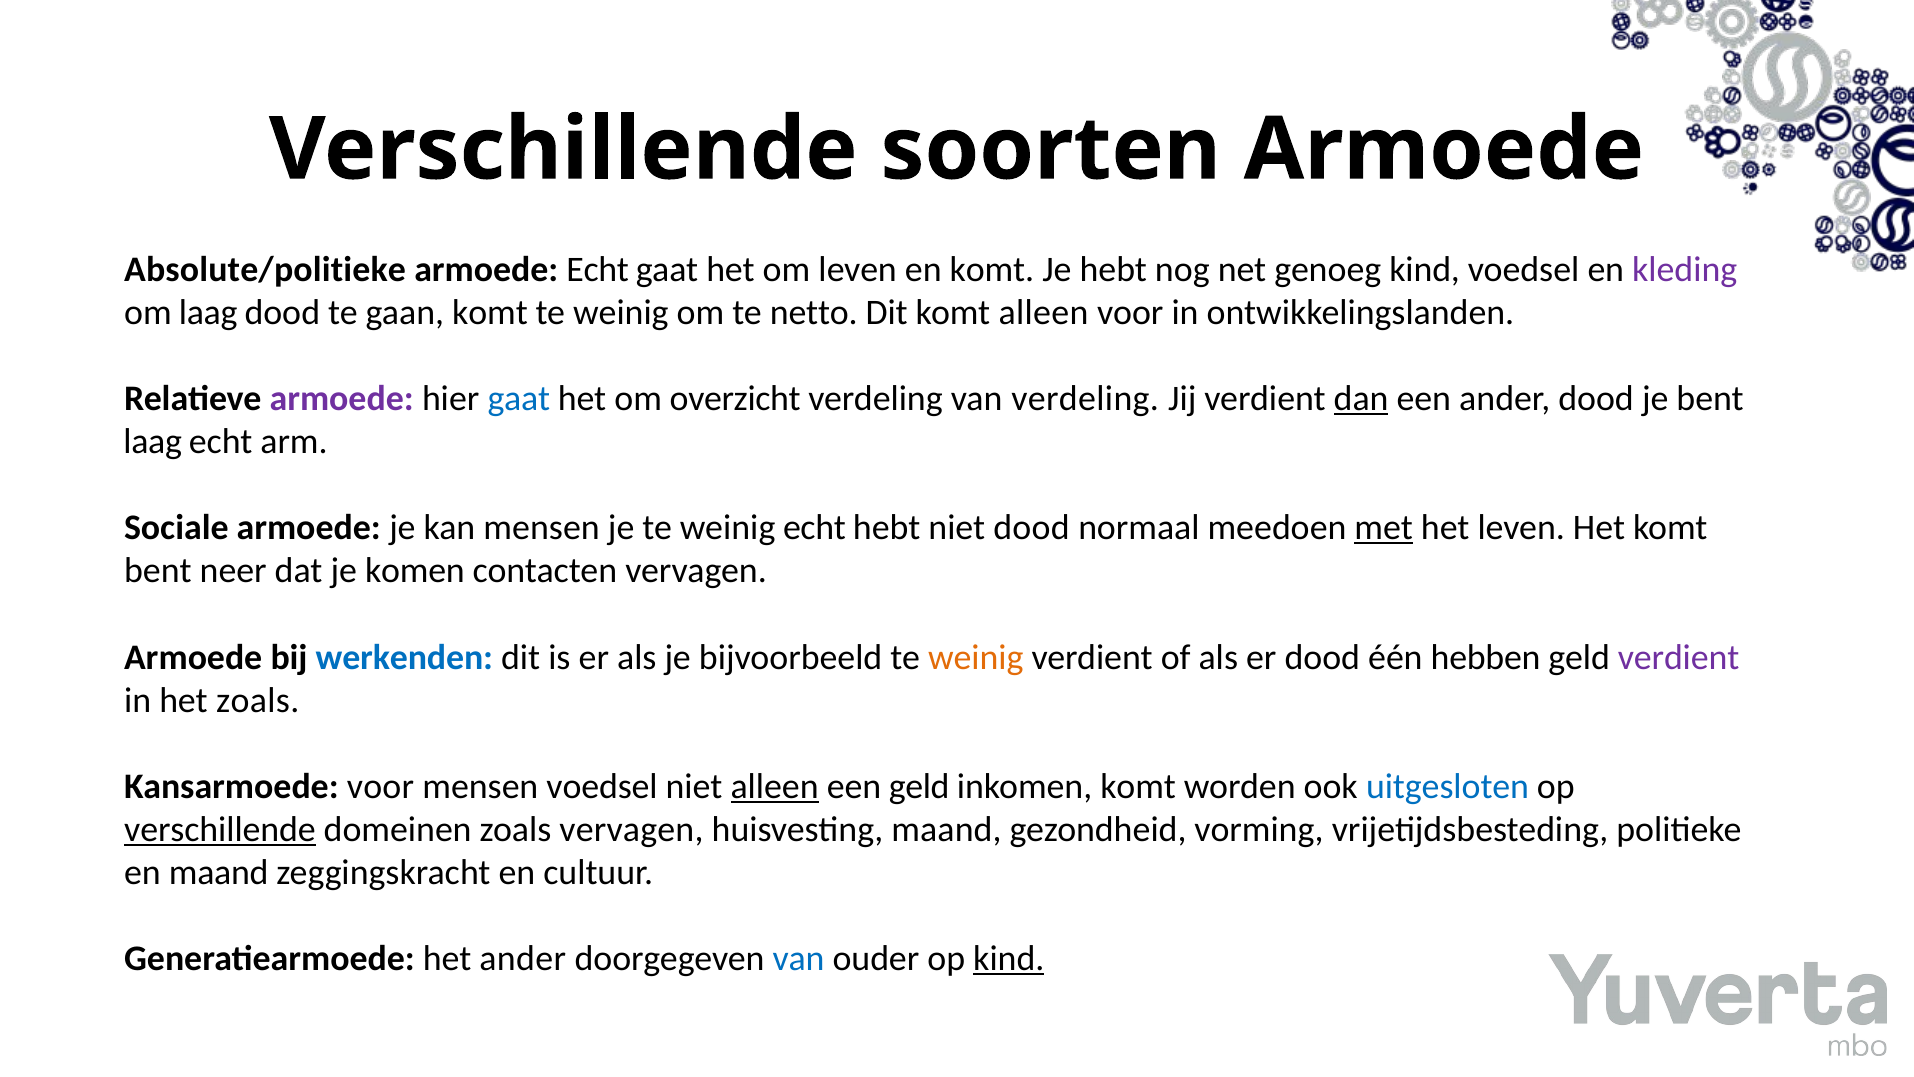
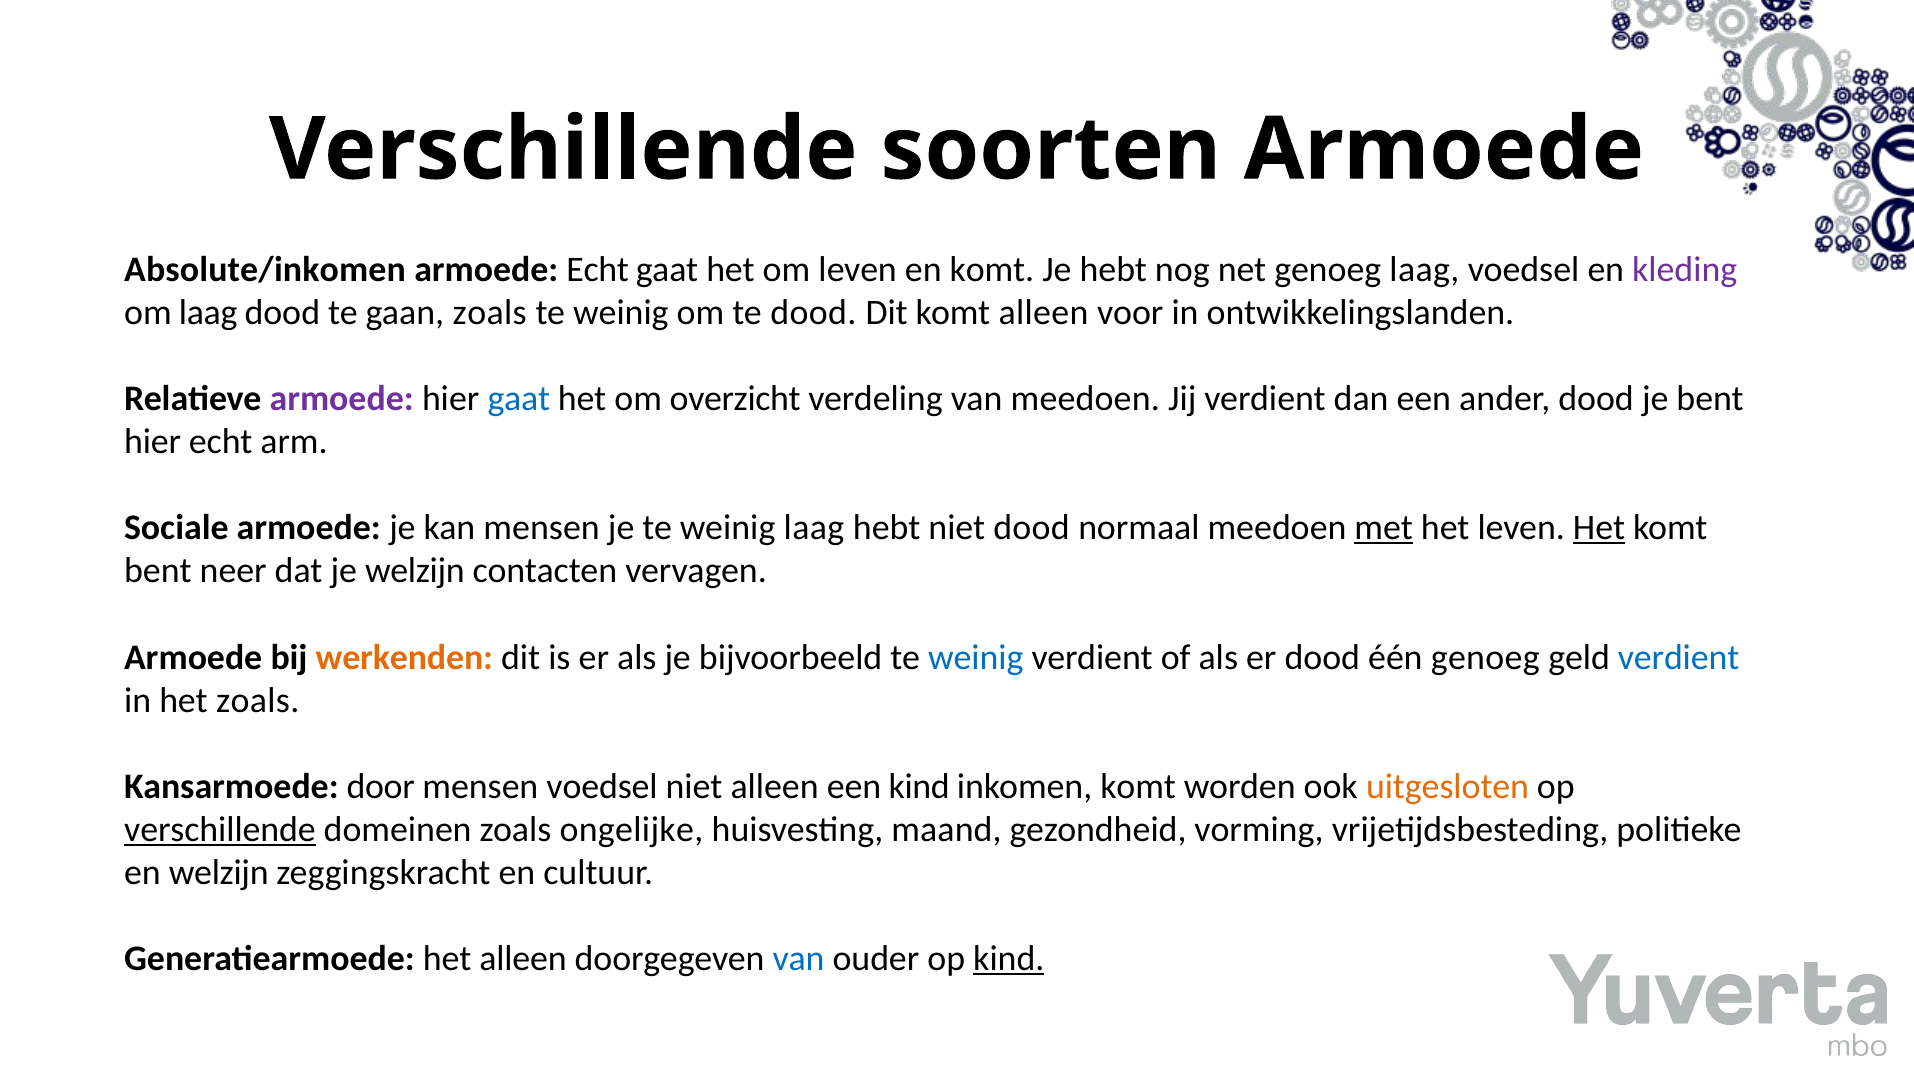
Absolute/politieke: Absolute/politieke -> Absolute/inkomen (265, 269)
genoeg kind: kind -> laag (1424, 269)
gaan komt: komt -> zoals (490, 312)
te netto: netto -> dood (813, 312)
van verdeling: verdeling -> meedoen (1085, 399)
dan underline: present -> none (1361, 399)
laag: laag -> hier (153, 442)
weinig echt: echt -> laag (814, 528)
Het underline: none -> present (1599, 528)
je komen: komen -> welzijn (415, 571)
werkenden colour: blue -> orange (404, 657)
weinig colour: orange -> blue (976, 657)
één hebben: hebben -> genoeg (1485, 657)
verdient colour: purple -> blue (1679, 657)
Kansarmoede voor: voor -> door (381, 786)
alleen underline: present -> none (775, 786)
een geld: geld -> kind (919, 786)
uitgesloten colour: blue -> orange (1448, 786)
zoals vervagen: vervagen -> ongelijke (631, 829)
en maand: maand -> welzijn (219, 872)
het ander: ander -> alleen (523, 958)
